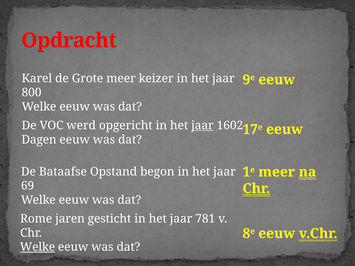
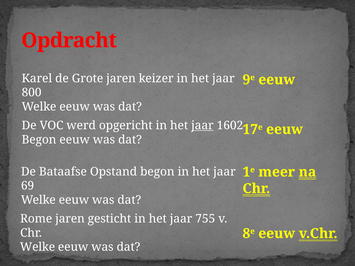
Grote meer: meer -> jaren (121, 78)
Dagen: Dagen -> Begon (39, 140)
781: 781 -> 755 (205, 219)
Welke underline: present -> none (38, 247)
